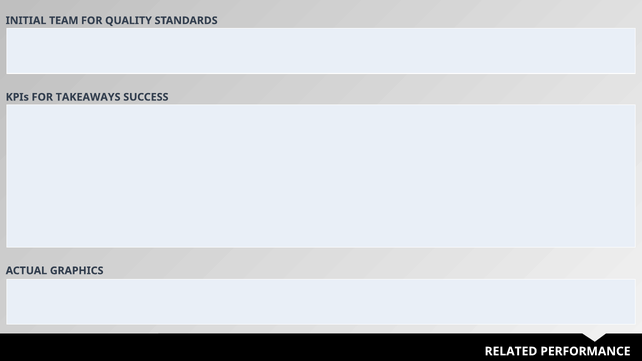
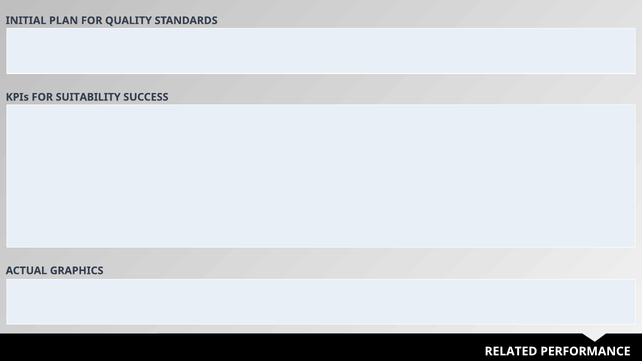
TEAM: TEAM -> PLAN (64, 21)
TAKEAWAYS: TAKEAWAYS -> SUITABILITY (88, 97)
